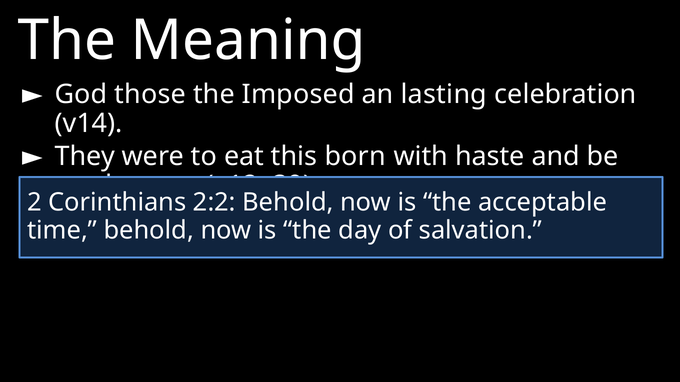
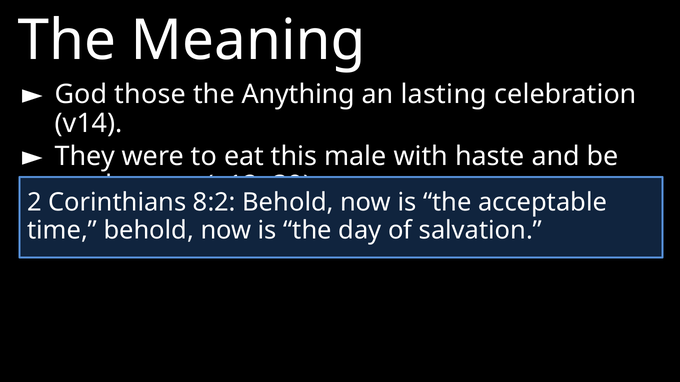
Imposed: Imposed -> Anything (298, 94)
born: born -> male (355, 157)
2:2: 2:2 -> 8:2 (214, 203)
